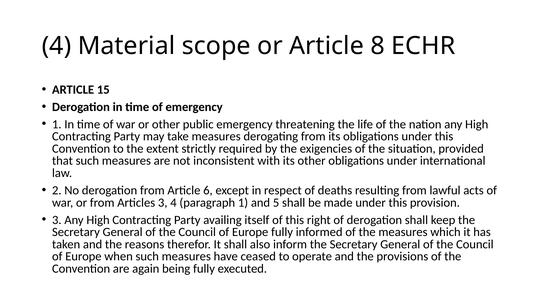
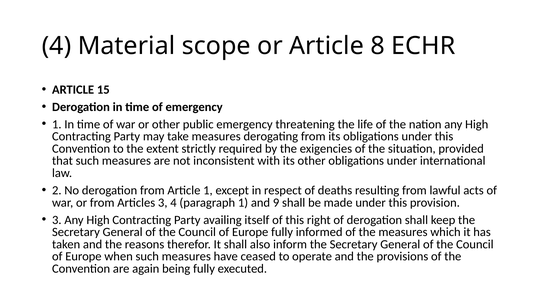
Article 6: 6 -> 1 (208, 191)
5: 5 -> 9 (276, 203)
